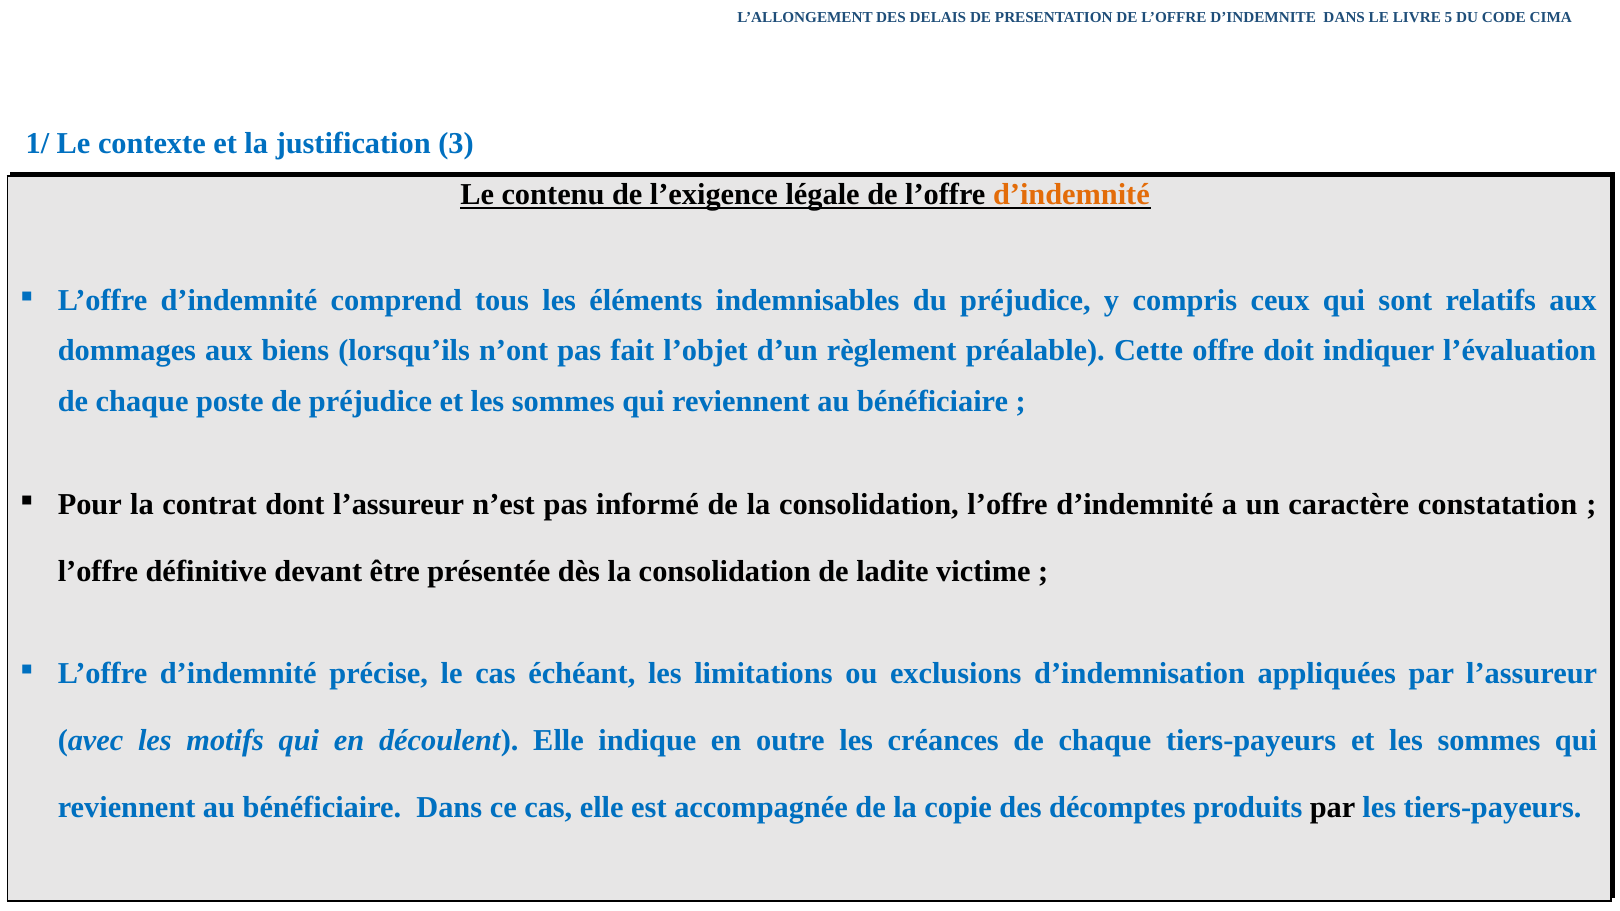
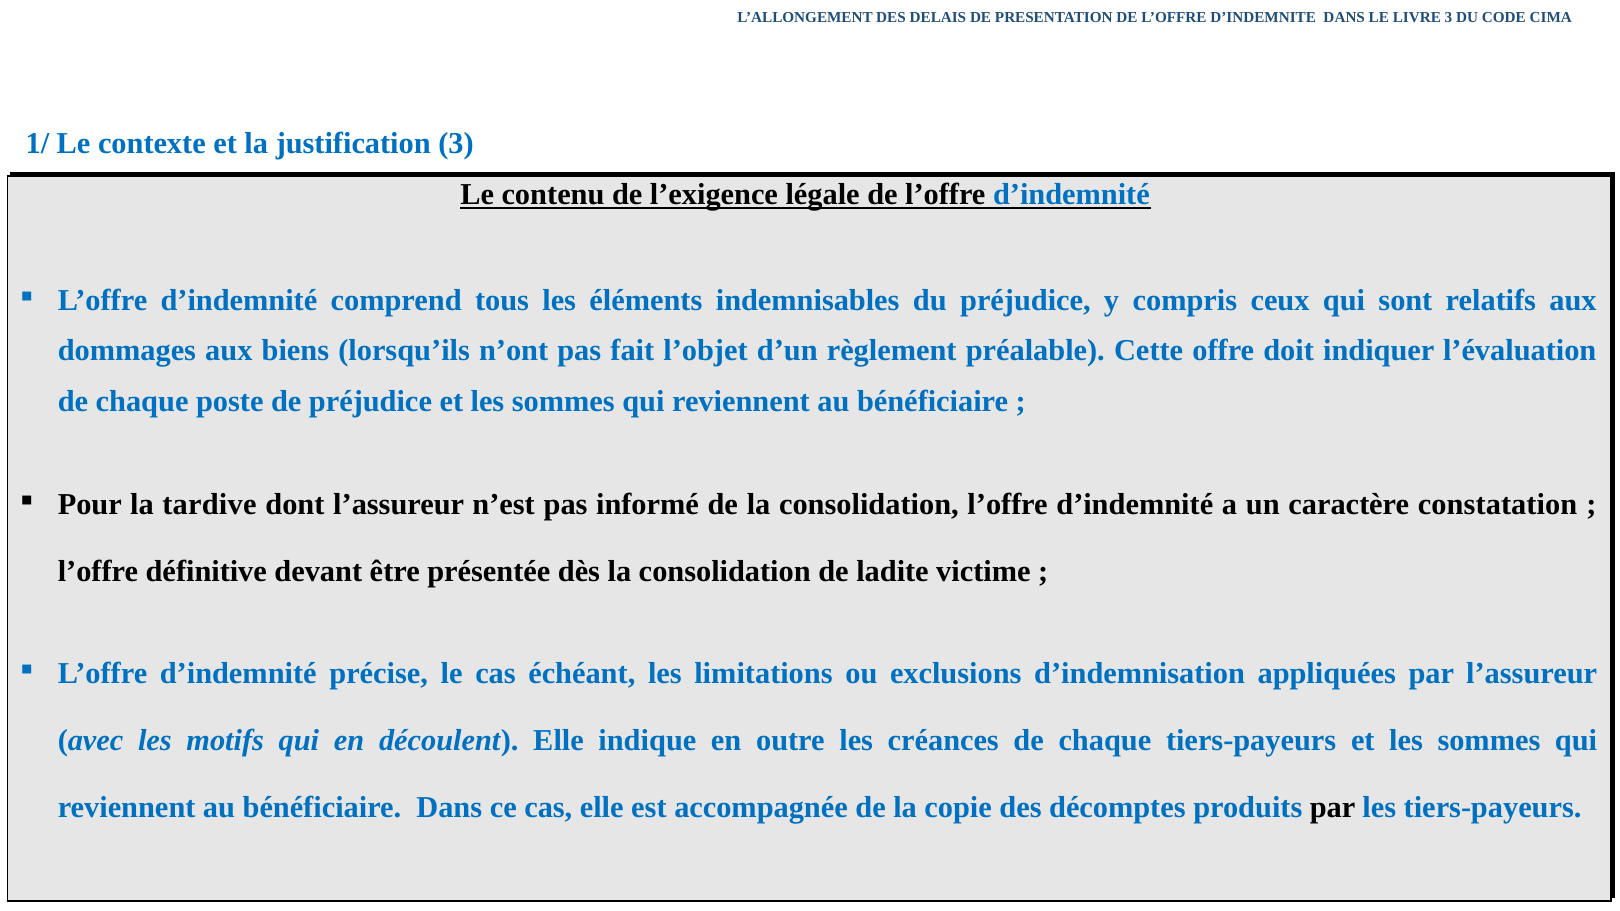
LIVRE 5: 5 -> 3 (1448, 17)
d’indemnité colour: orange -> blue (1071, 195)
contrat: contrat -> tardive (209, 505)
